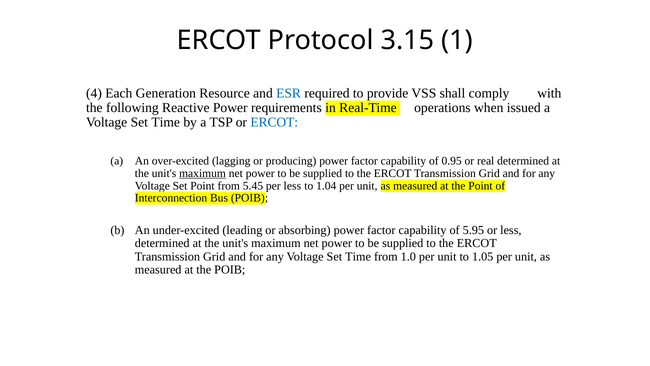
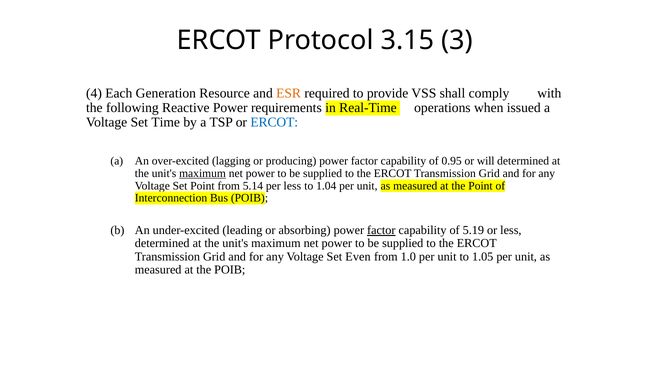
1: 1 -> 3 (457, 40)
ESR colour: blue -> orange (289, 93)
real: real -> will (486, 161)
5.45: 5.45 -> 5.14 (253, 186)
factor underline: none -> present (381, 230)
5.95: 5.95 -> 5.19 (473, 230)
any Voltage Set Time: Time -> Even (358, 256)
